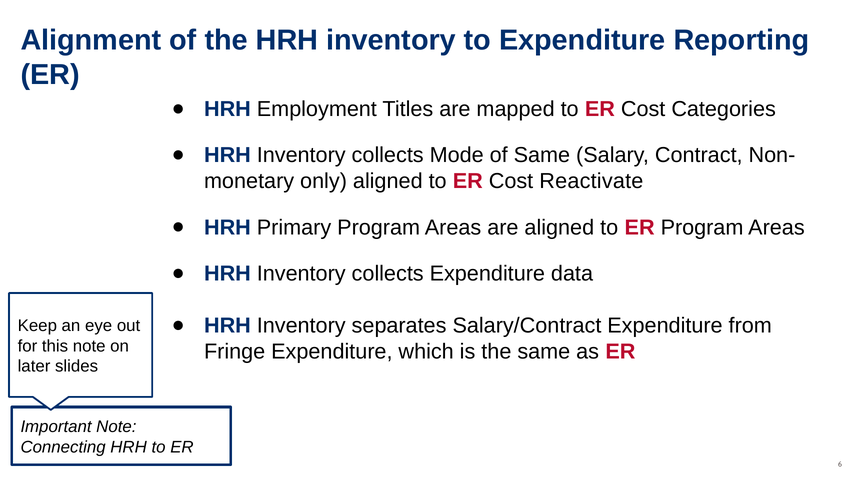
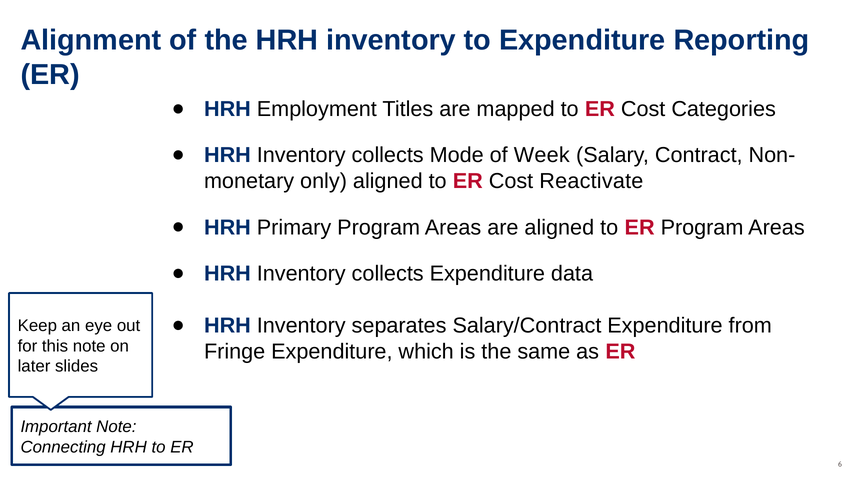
of Same: Same -> Week (542, 155)
